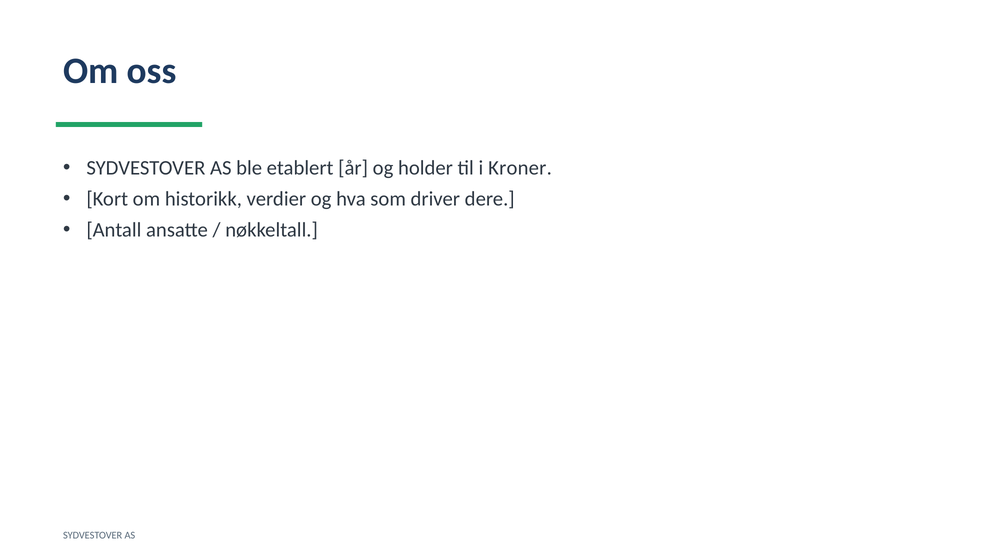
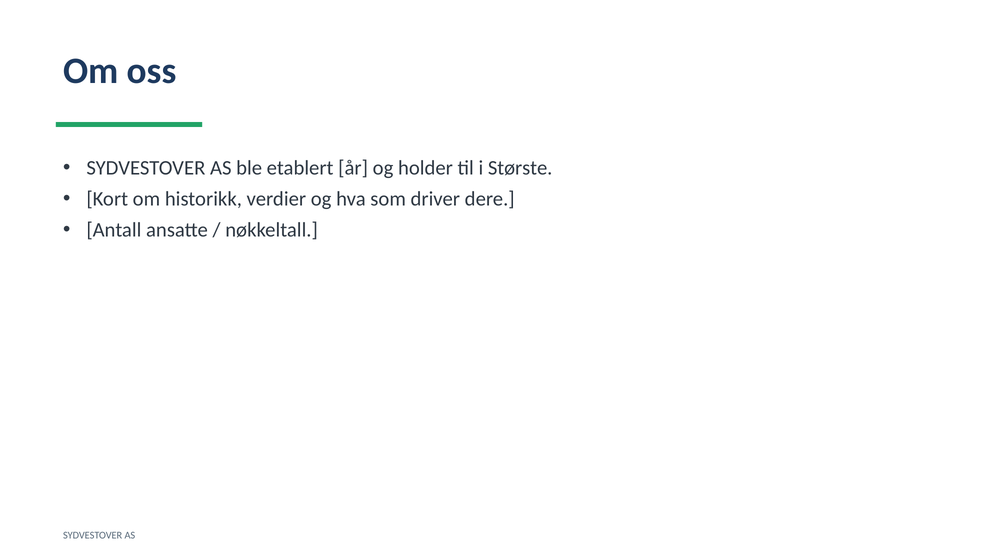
Kroner: Kroner -> Største (520, 168)
